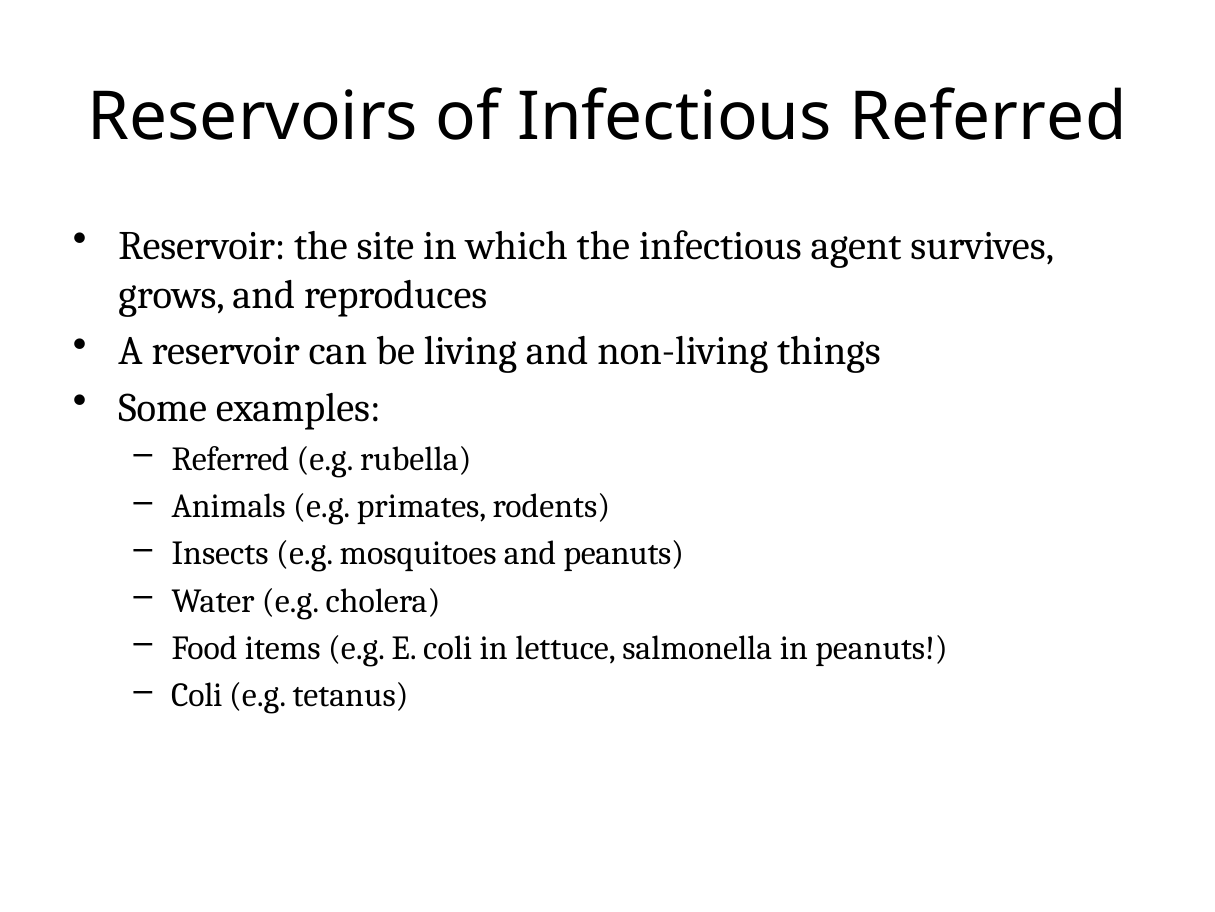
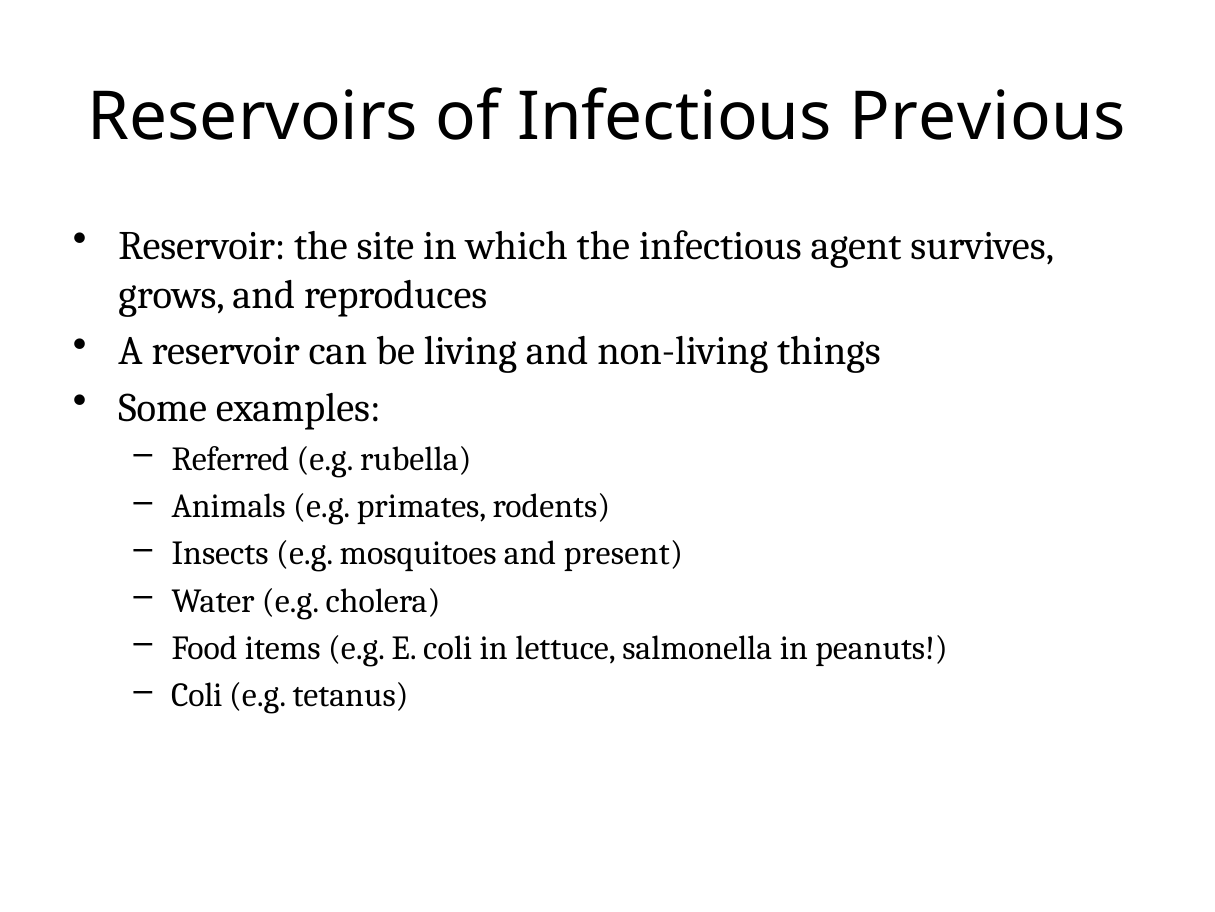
Infectious Referred: Referred -> Previous (988, 117)
and peanuts: peanuts -> present (624, 553)
